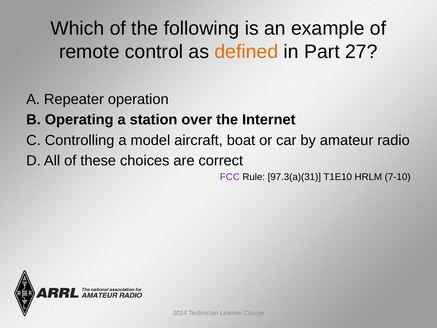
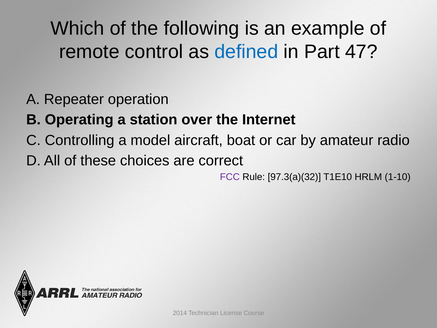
defined colour: orange -> blue (246, 52)
27: 27 -> 47 (361, 52)
97.3(a)(31: 97.3(a)(31 -> 97.3(a)(32 (294, 177)
7-10: 7-10 -> 1-10 (398, 177)
